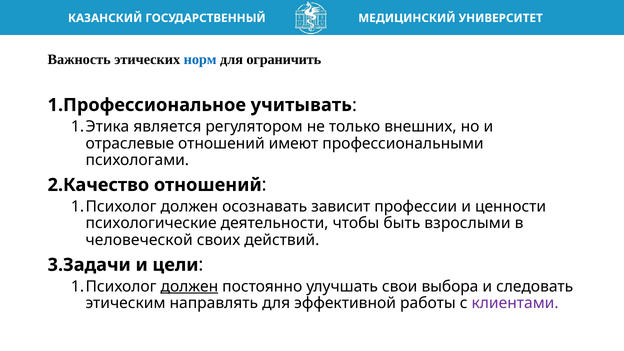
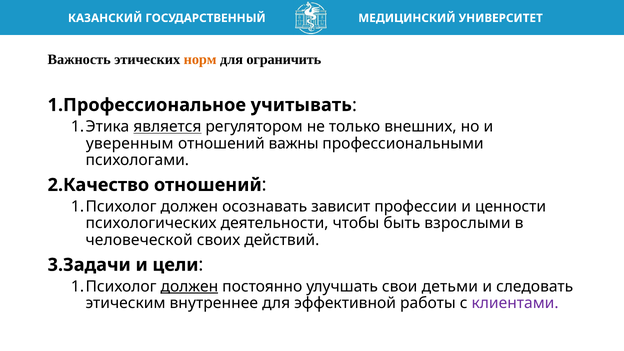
норм colour: blue -> orange (200, 59)
является underline: none -> present (167, 127)
отраслевые: отраслевые -> уверенным (130, 143)
имеют: имеют -> важны (294, 143)
психологические: психологические -> психологических (151, 223)
выбора: выбора -> детьми (450, 286)
направлять: направлять -> внутреннее (214, 303)
